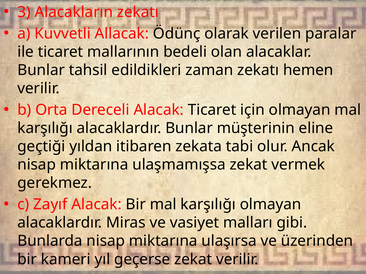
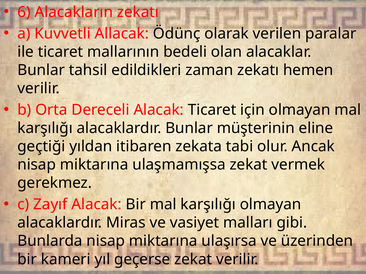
3: 3 -> 6 (24, 12)
